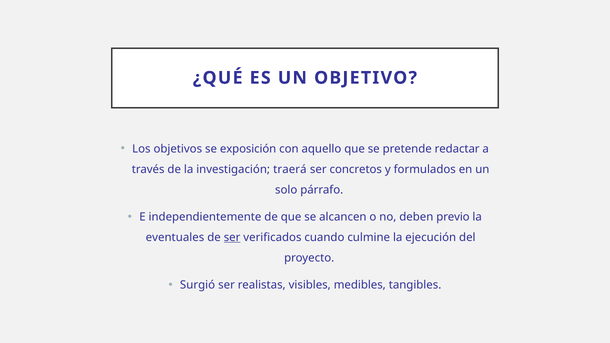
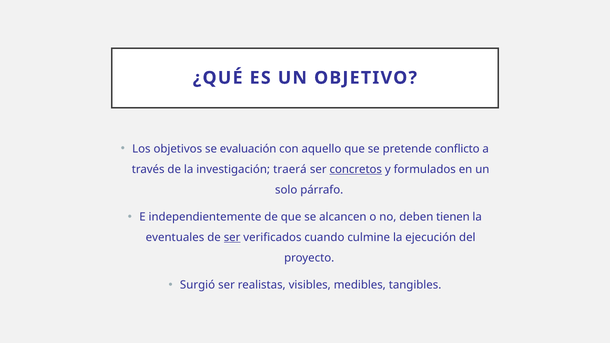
exposición: exposición -> evaluación (248, 149)
redactar: redactar -> conflicto (457, 149)
concretos underline: none -> present (356, 169)
previo: previo -> tienen (453, 217)
